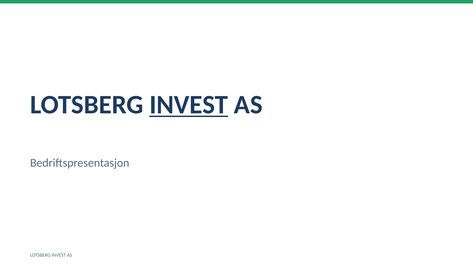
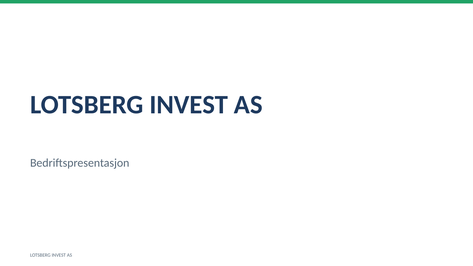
INVEST underline: present -> none (189, 105)
